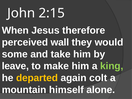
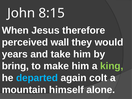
2:15: 2:15 -> 8:15 (52, 13)
some: some -> years (15, 54)
leave: leave -> bring (15, 66)
departed colour: yellow -> light blue (37, 78)
